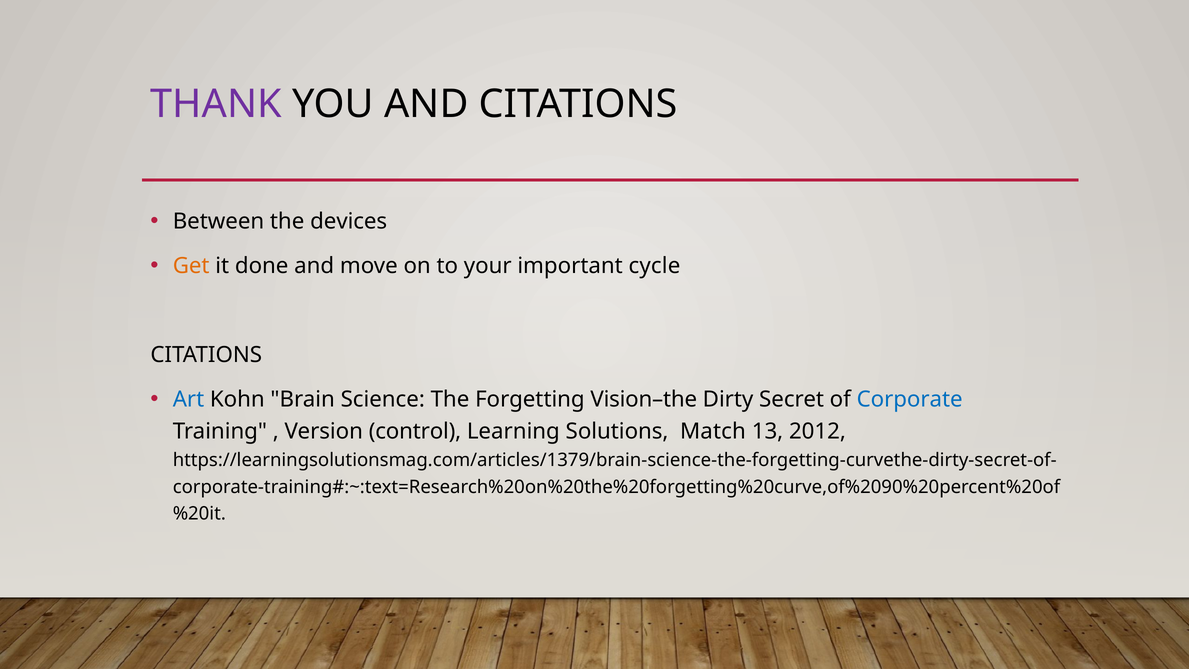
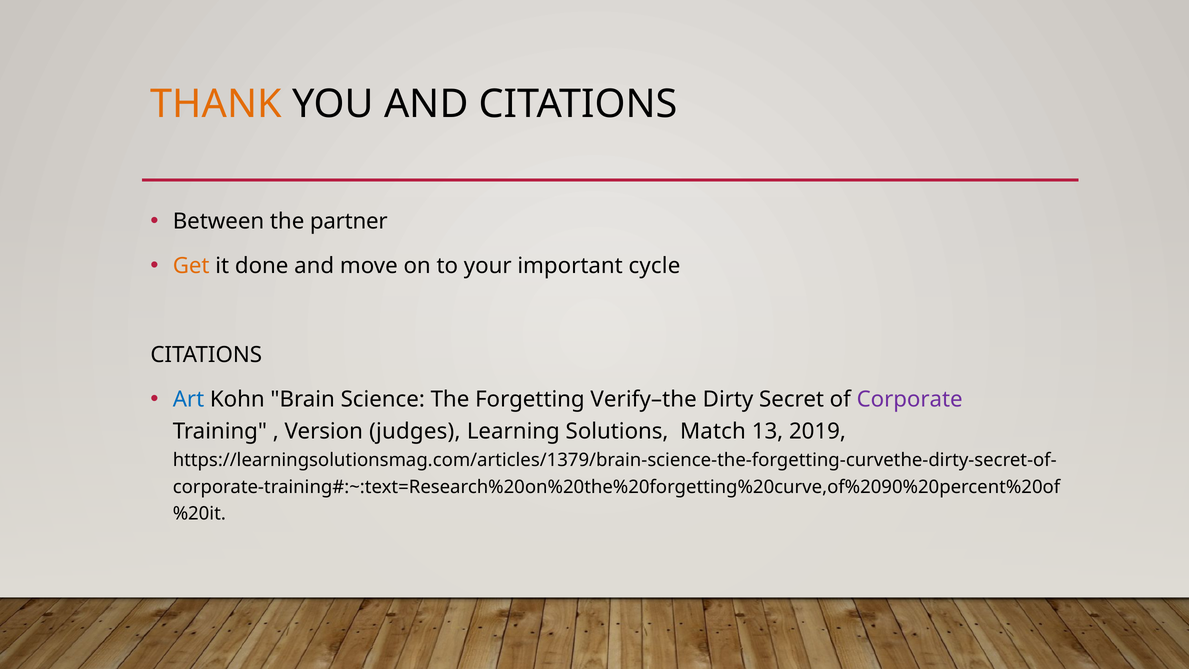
THANK colour: purple -> orange (216, 104)
devices: devices -> partner (349, 221)
Vision–the: Vision–the -> Verify–the (644, 399)
Corporate colour: blue -> purple (910, 399)
control: control -> judges (415, 431)
2012: 2012 -> 2019 (817, 431)
